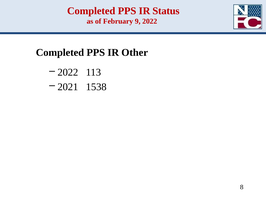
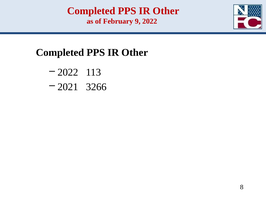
Status: Status -> Other (166, 11)
1538: 1538 -> 3266 (96, 87)
